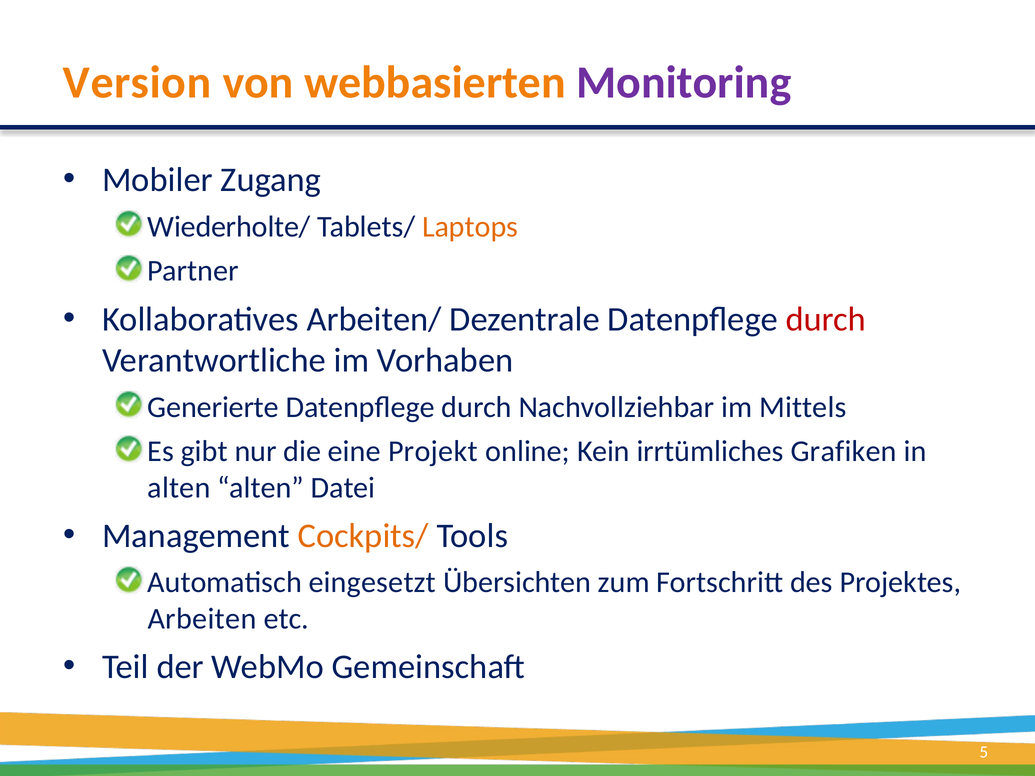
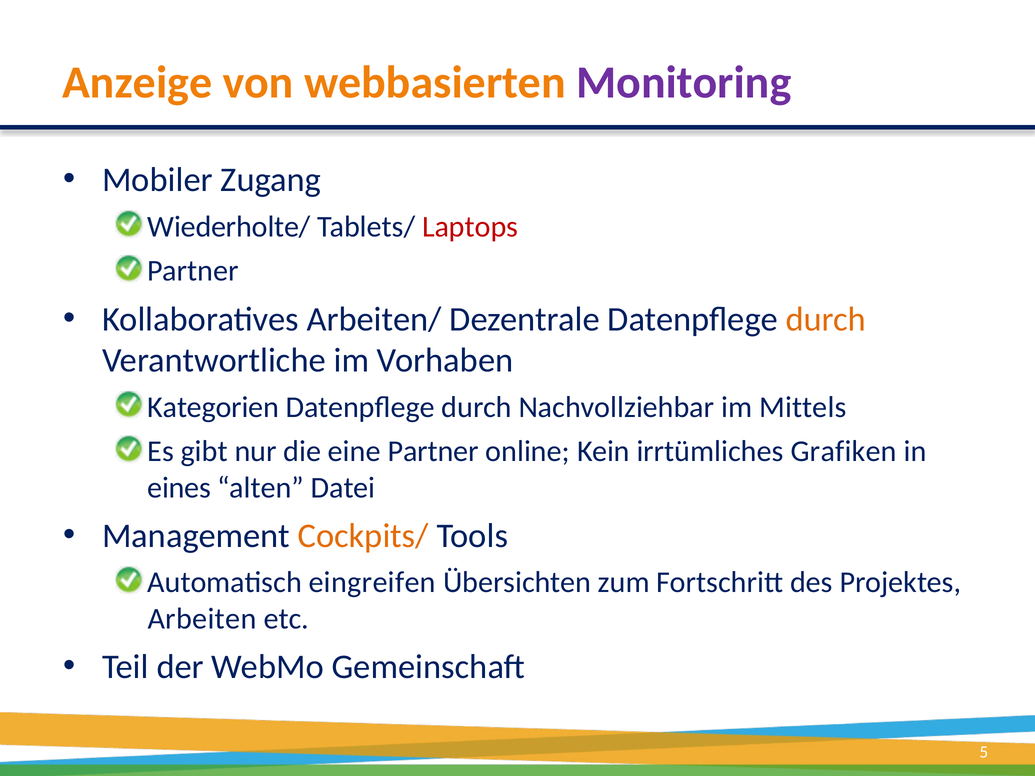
Version: Version -> Anzeige (137, 82)
Laptops colour: orange -> red (470, 227)
durch colour: red -> orange (826, 319)
Generierte: Generierte -> Kategorien (213, 407)
eine Projekt: Projekt -> Partner (433, 452)
alten: alten -> eines (179, 488)
eingesetzt: eingesetzt -> eingreifen (372, 583)
